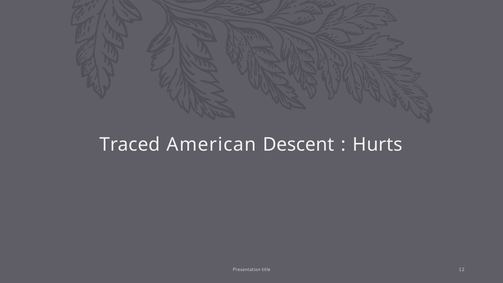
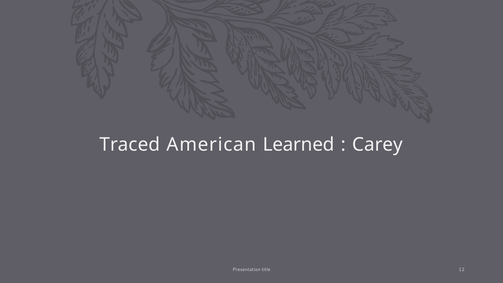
Descent: Descent -> Learned (299, 145)
Hurts: Hurts -> Carey (378, 145)
